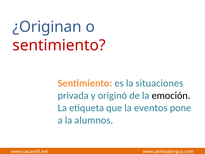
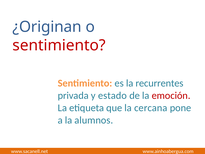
situaciones: situaciones -> recurrentes (160, 83)
originó: originó -> estado (112, 95)
emoción colour: black -> red (171, 95)
eventos: eventos -> cercana (151, 108)
